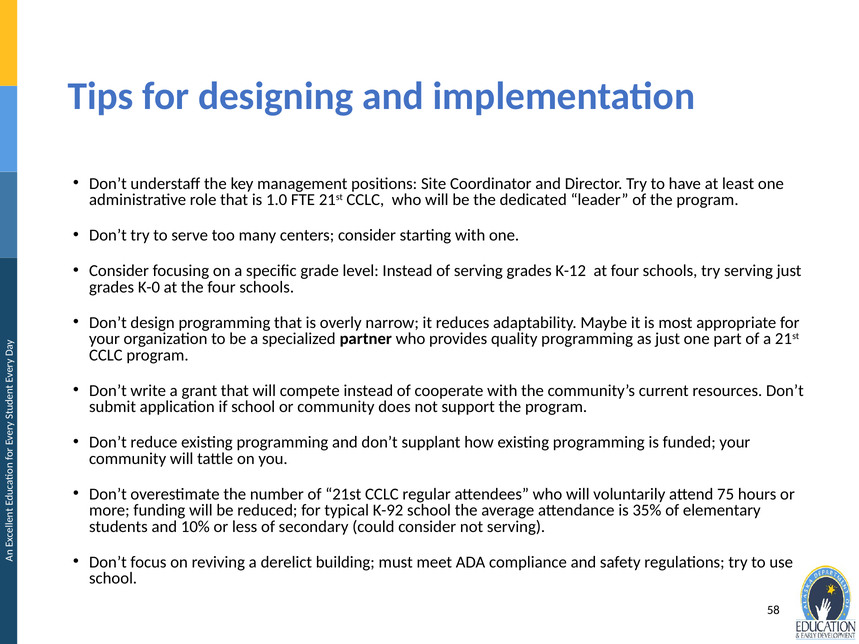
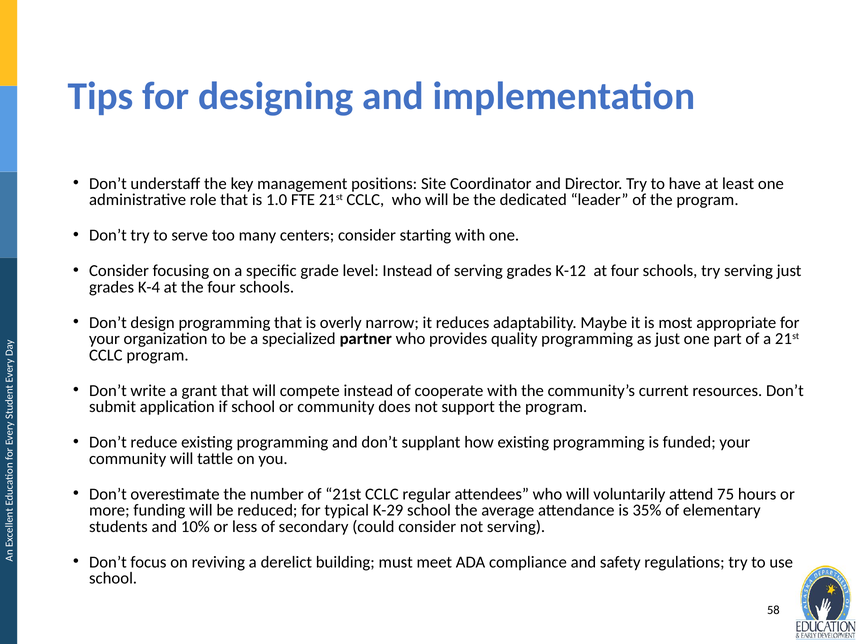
K-0: K-0 -> K-4 (149, 287)
K-92: K-92 -> K-29 (388, 510)
